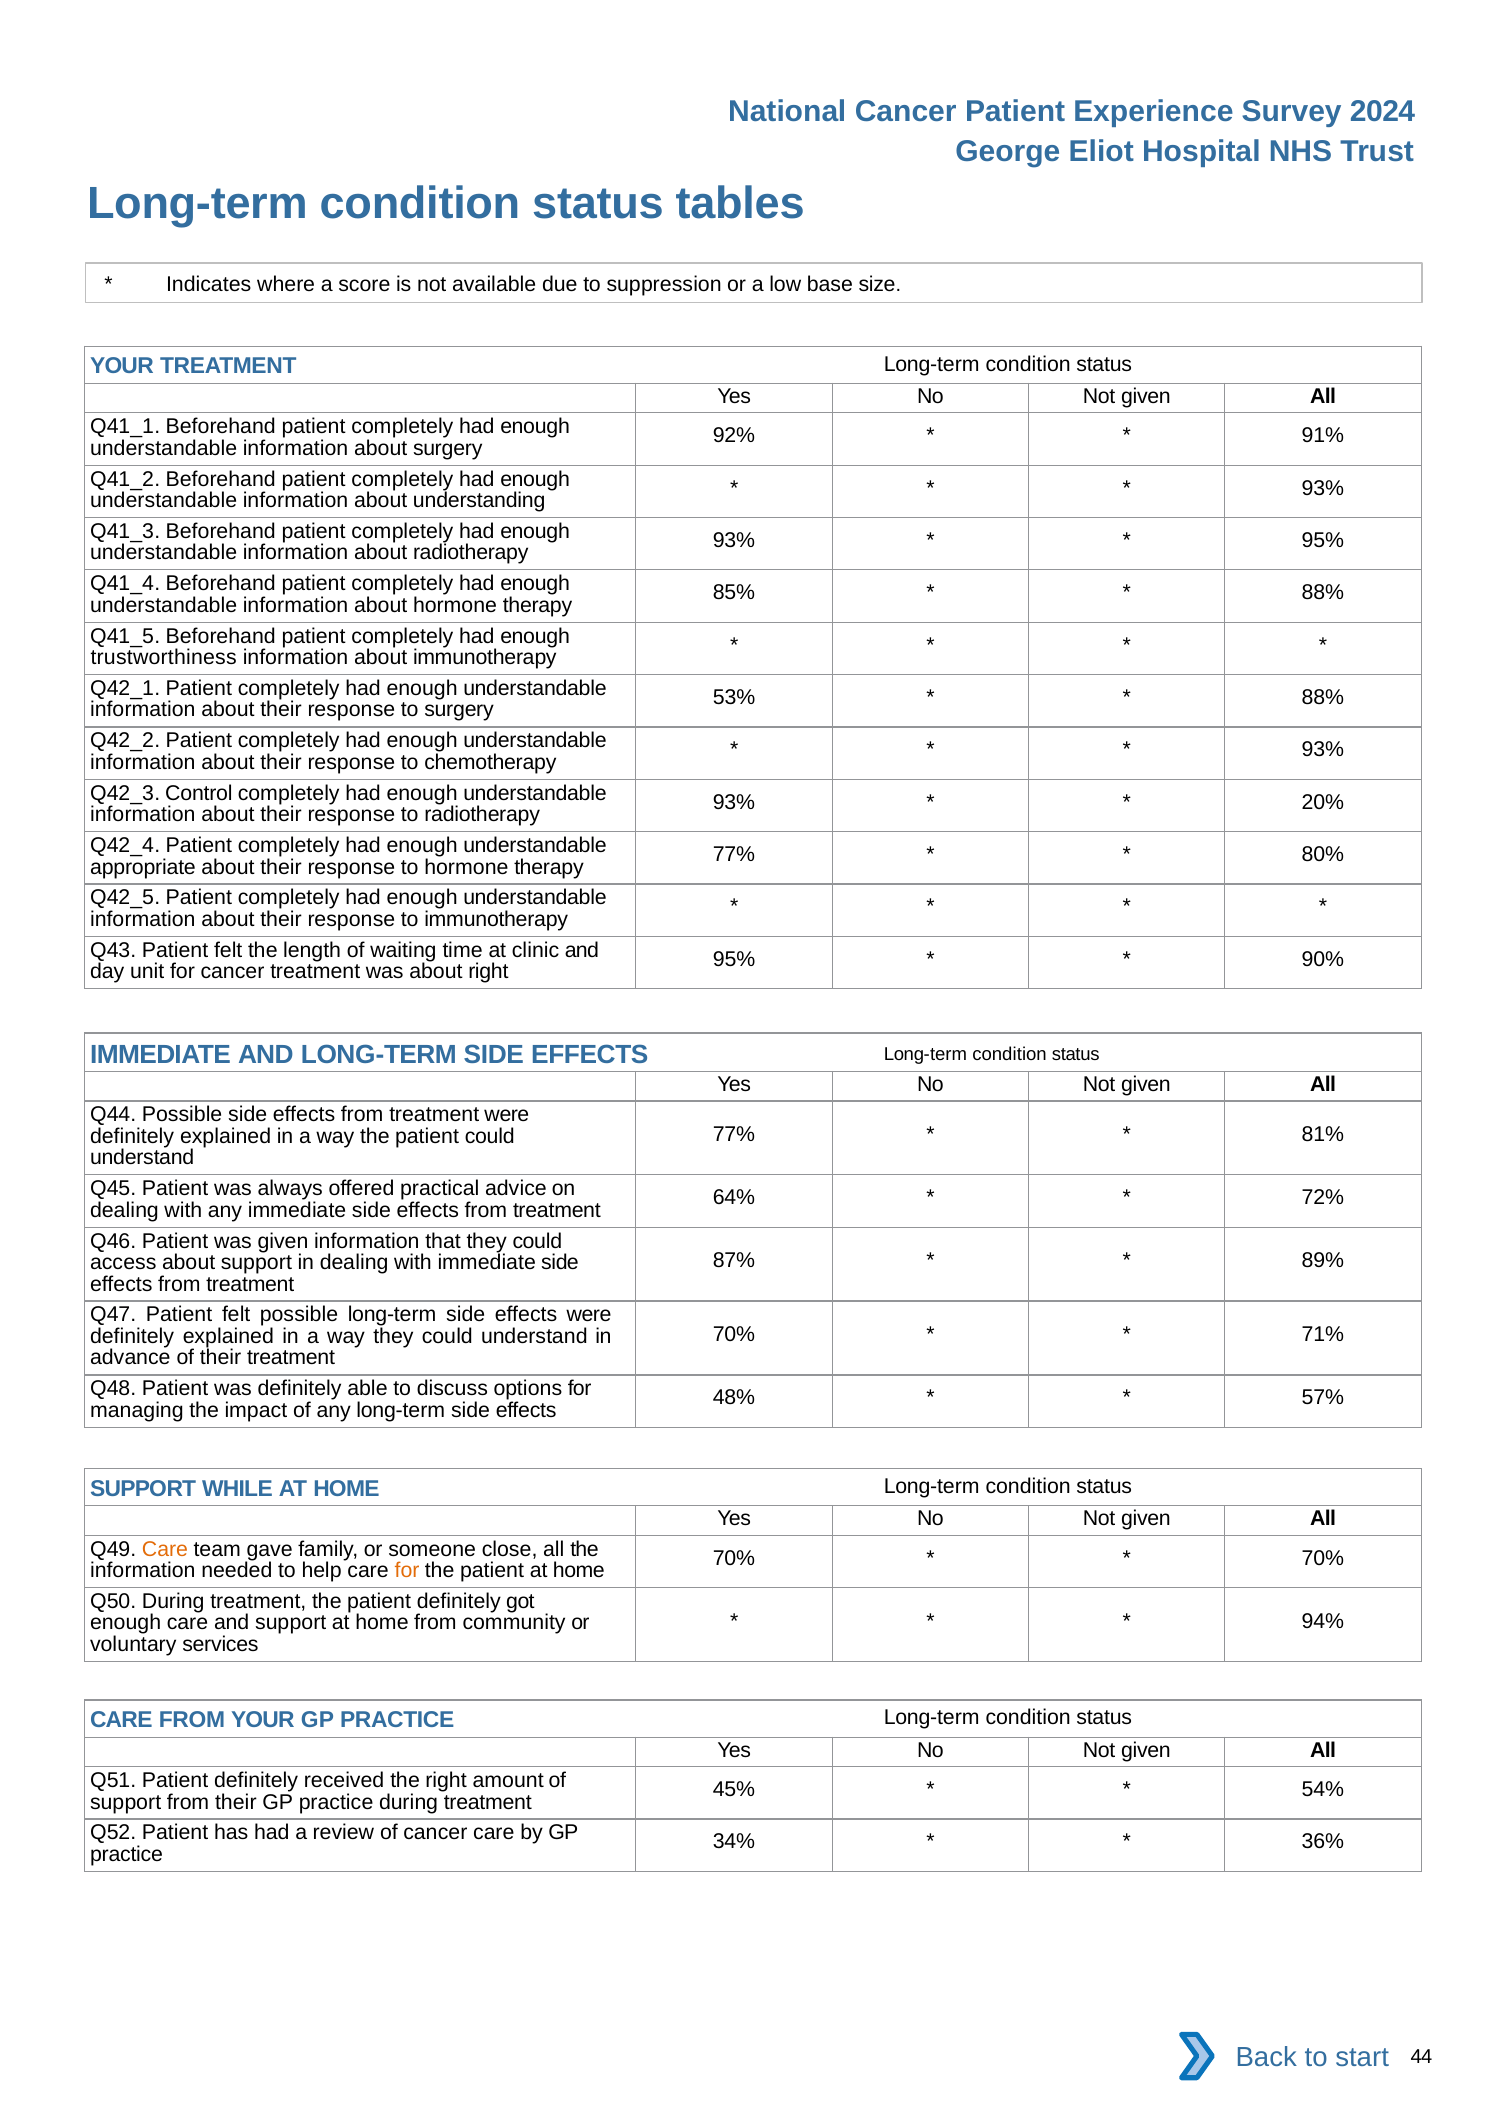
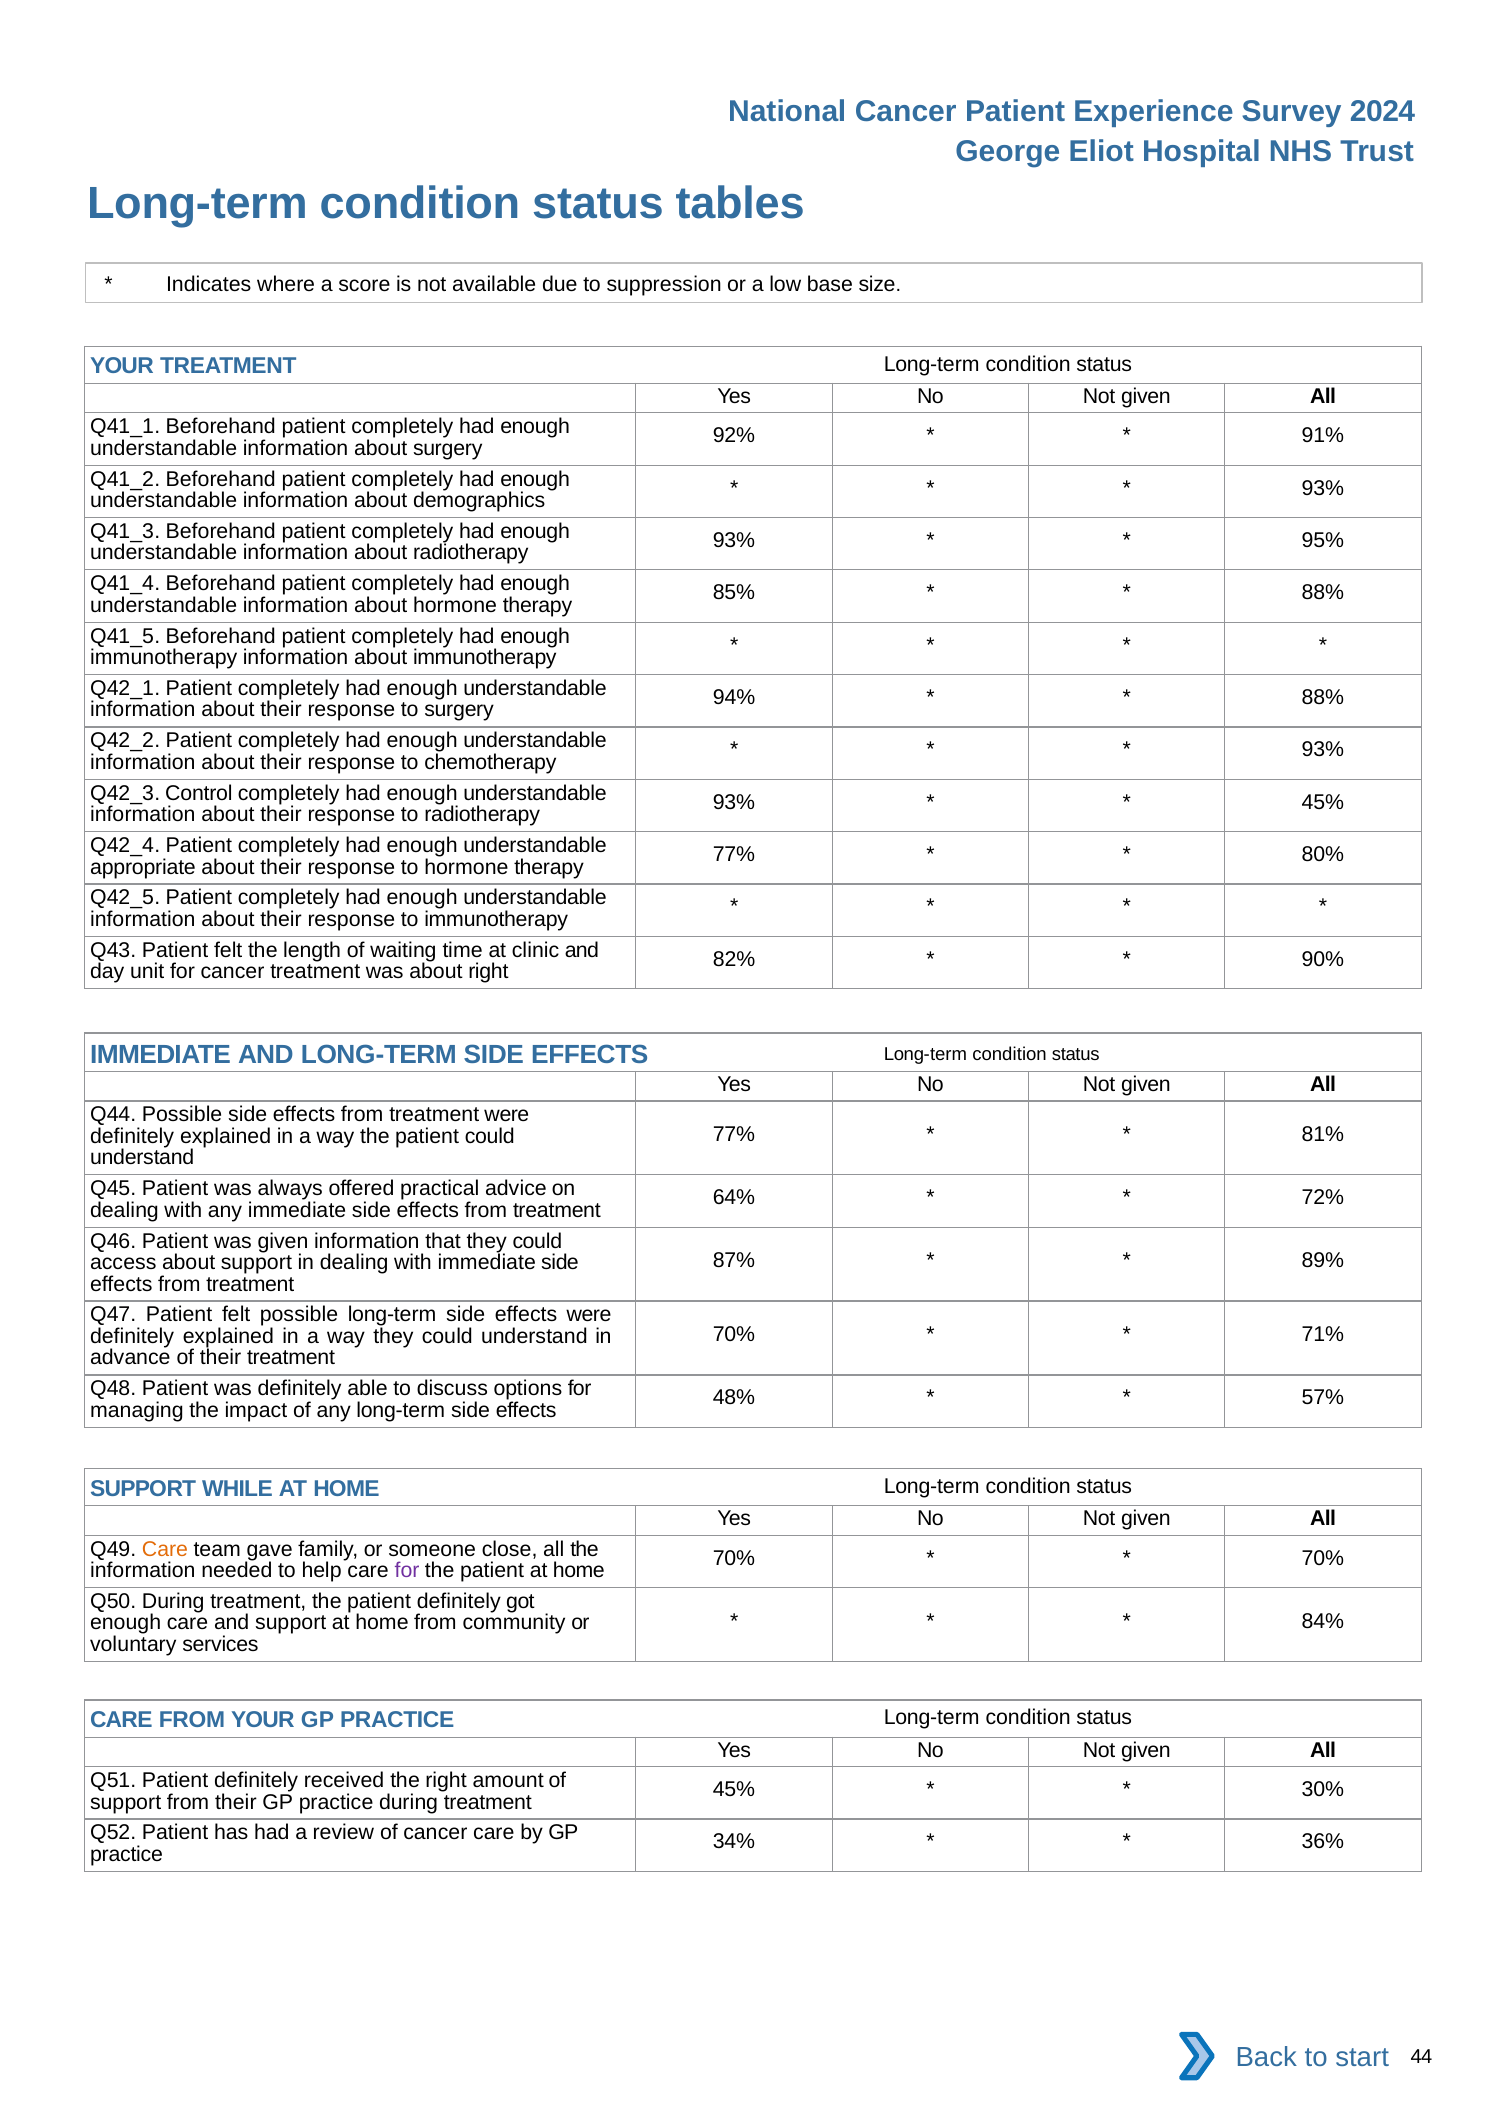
understanding: understanding -> demographics (479, 501)
trustworthiness: trustworthiness -> immunotherapy (164, 658)
53%: 53% -> 94% (734, 697)
20%: 20% -> 45% (1323, 802)
95%: 95% -> 82% (734, 959)
for colour: orange -> purple (407, 1571)
94%: 94% -> 84% (1323, 1621)
54%: 54% -> 30% (1323, 1789)
